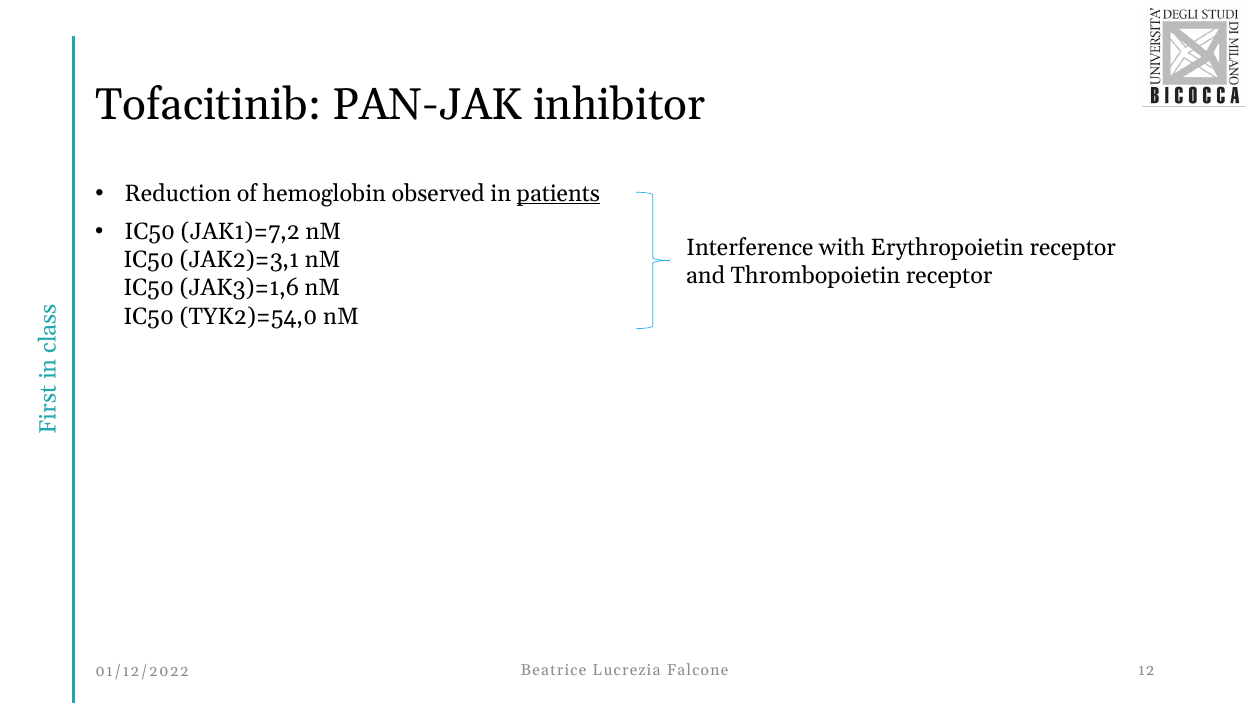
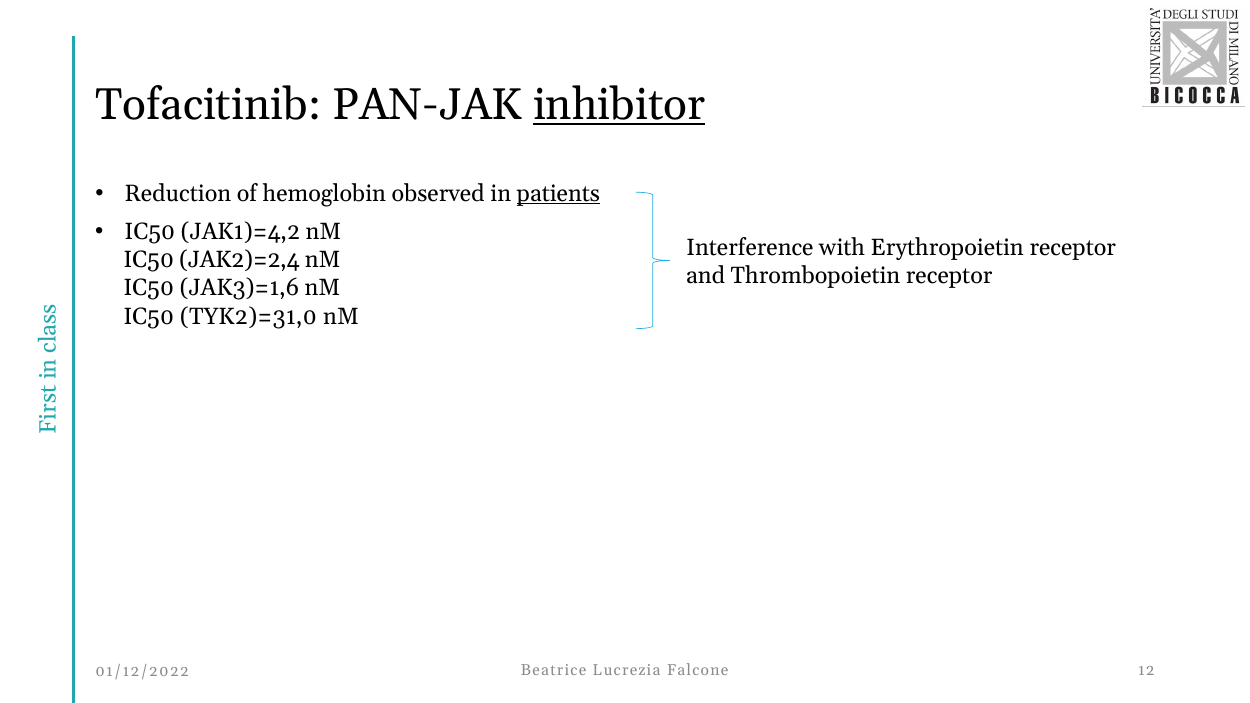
inhibitor underline: none -> present (619, 105)
JAK1)=7,2: JAK1)=7,2 -> JAK1)=4,2 (241, 232)
JAK2)=3,1: JAK2)=3,1 -> JAK2)=2,4 (240, 260)
TYK2)=54,0: TYK2)=54,0 -> TYK2)=31,0 (249, 316)
